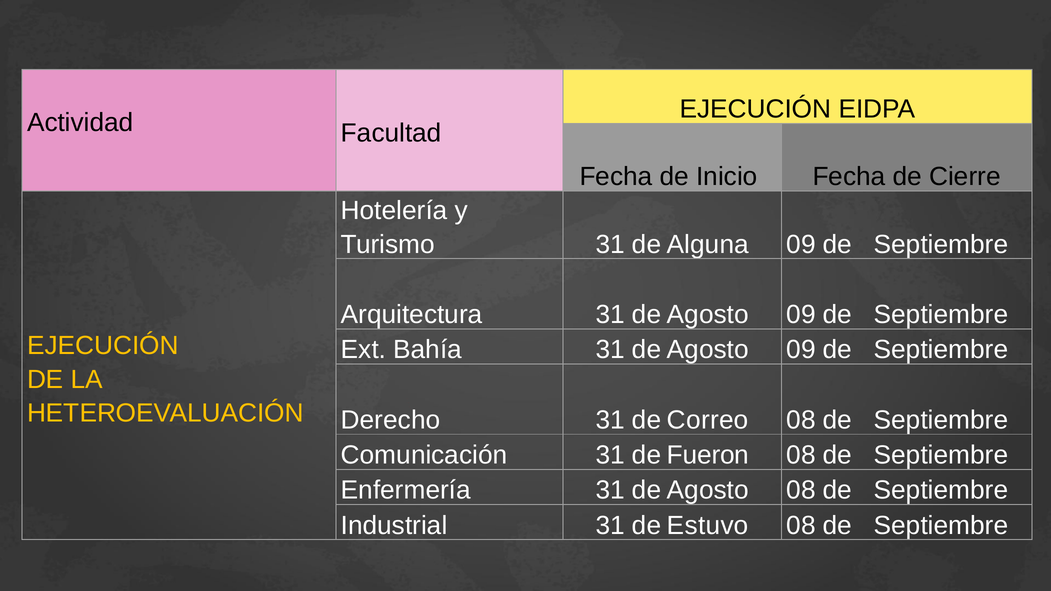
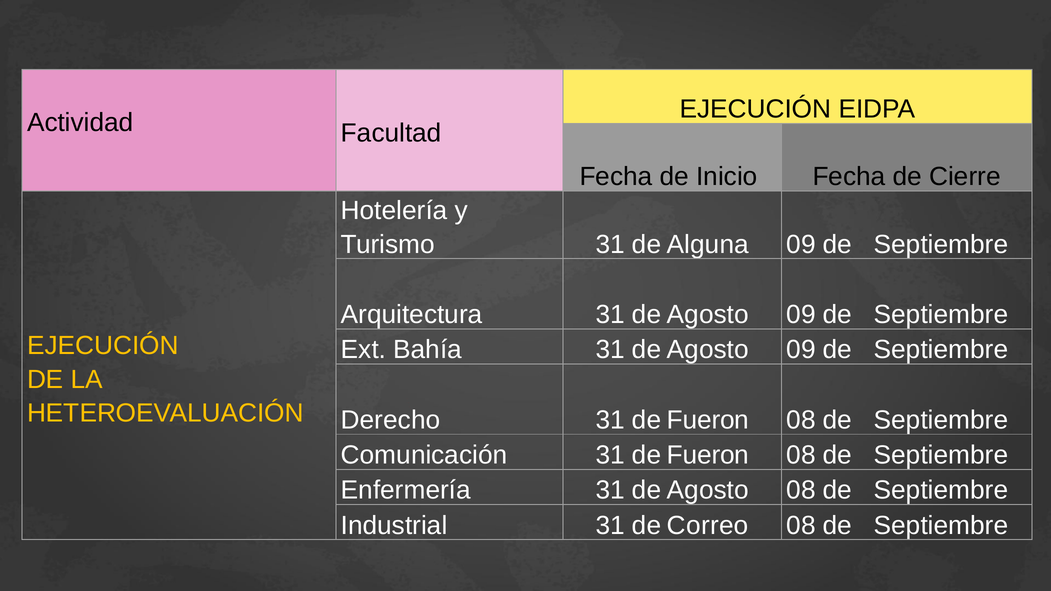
Derecho 31 de Correo: Correo -> Fueron (708, 420)
Estuvo: Estuvo -> Correo (708, 526)
